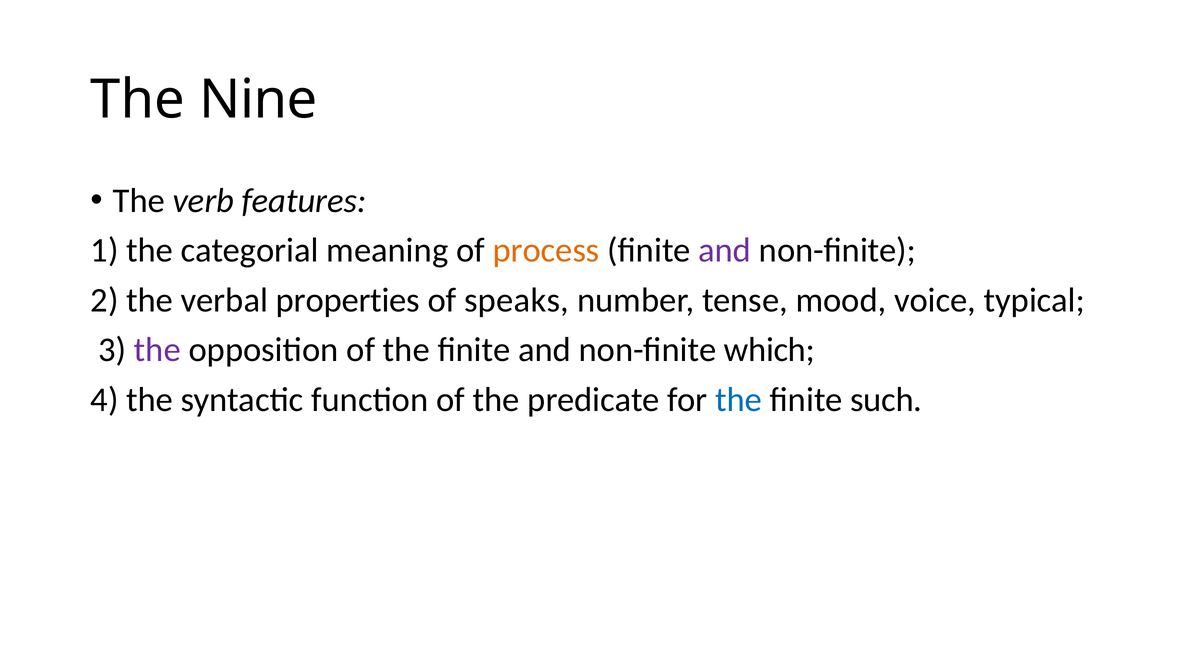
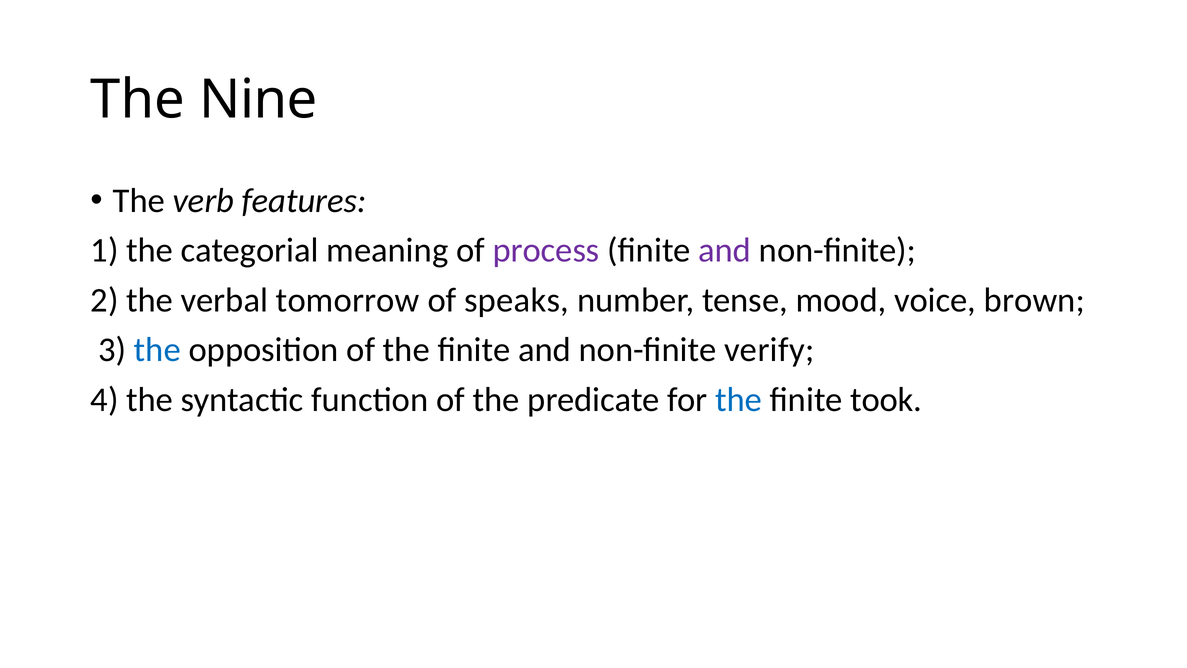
process colour: orange -> purple (546, 250)
properties: properties -> tomorrow (348, 300)
typical: typical -> brown (1034, 300)
the colour: purple -> blue (157, 350)
which: which -> verify (769, 350)
such: such -> took (886, 399)
